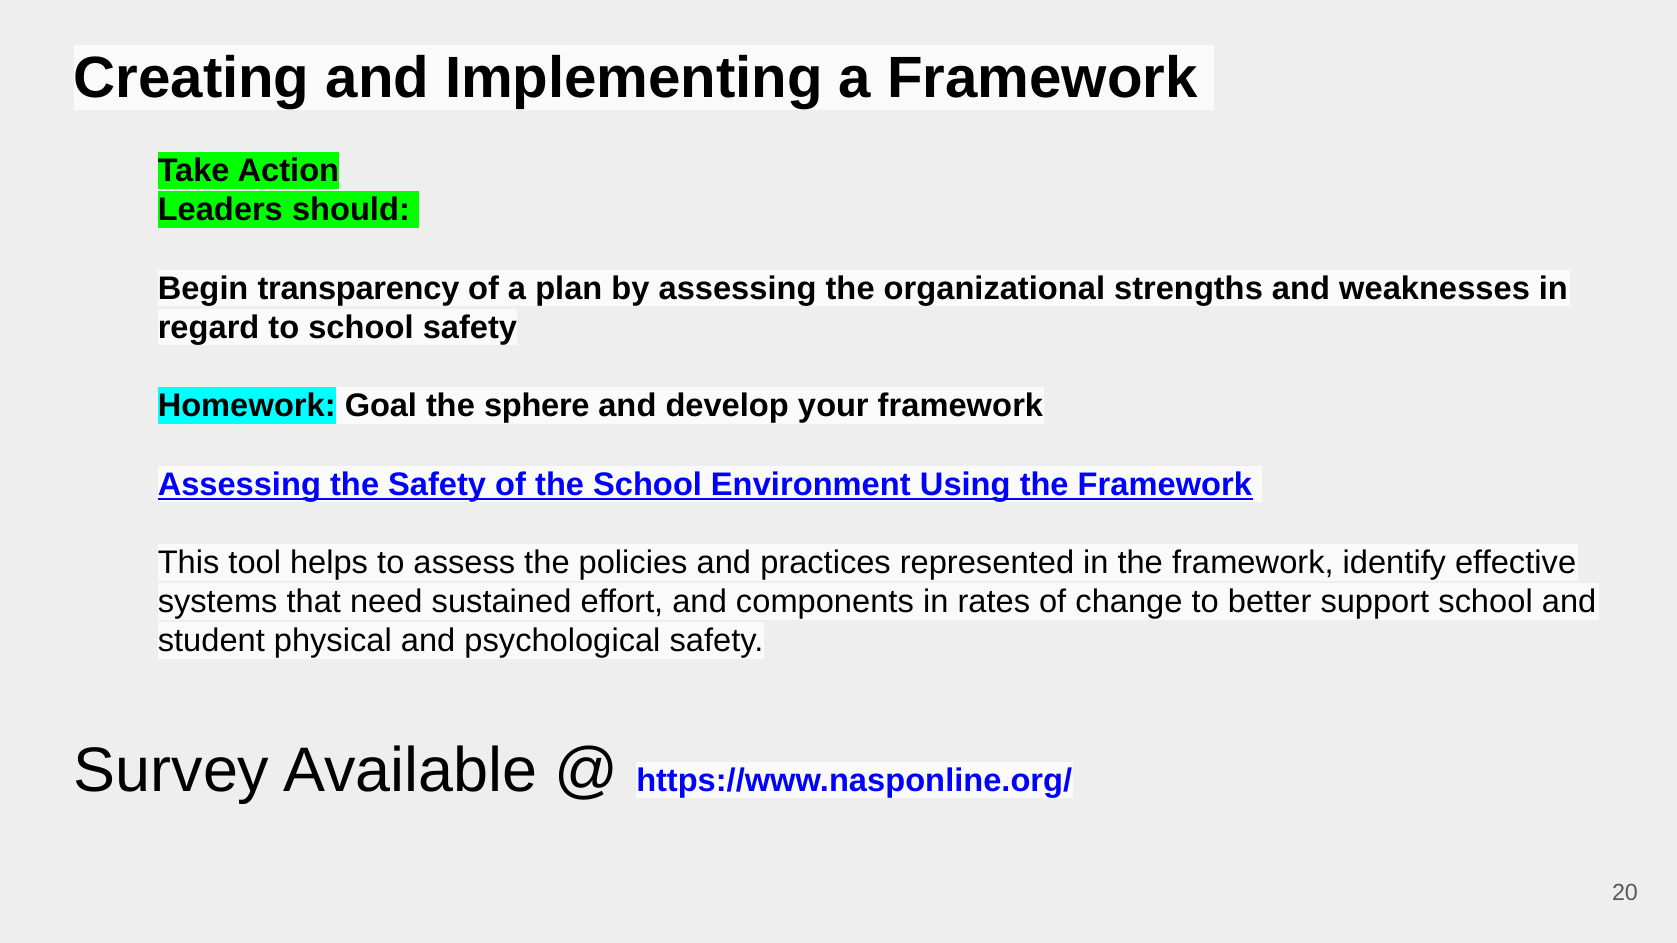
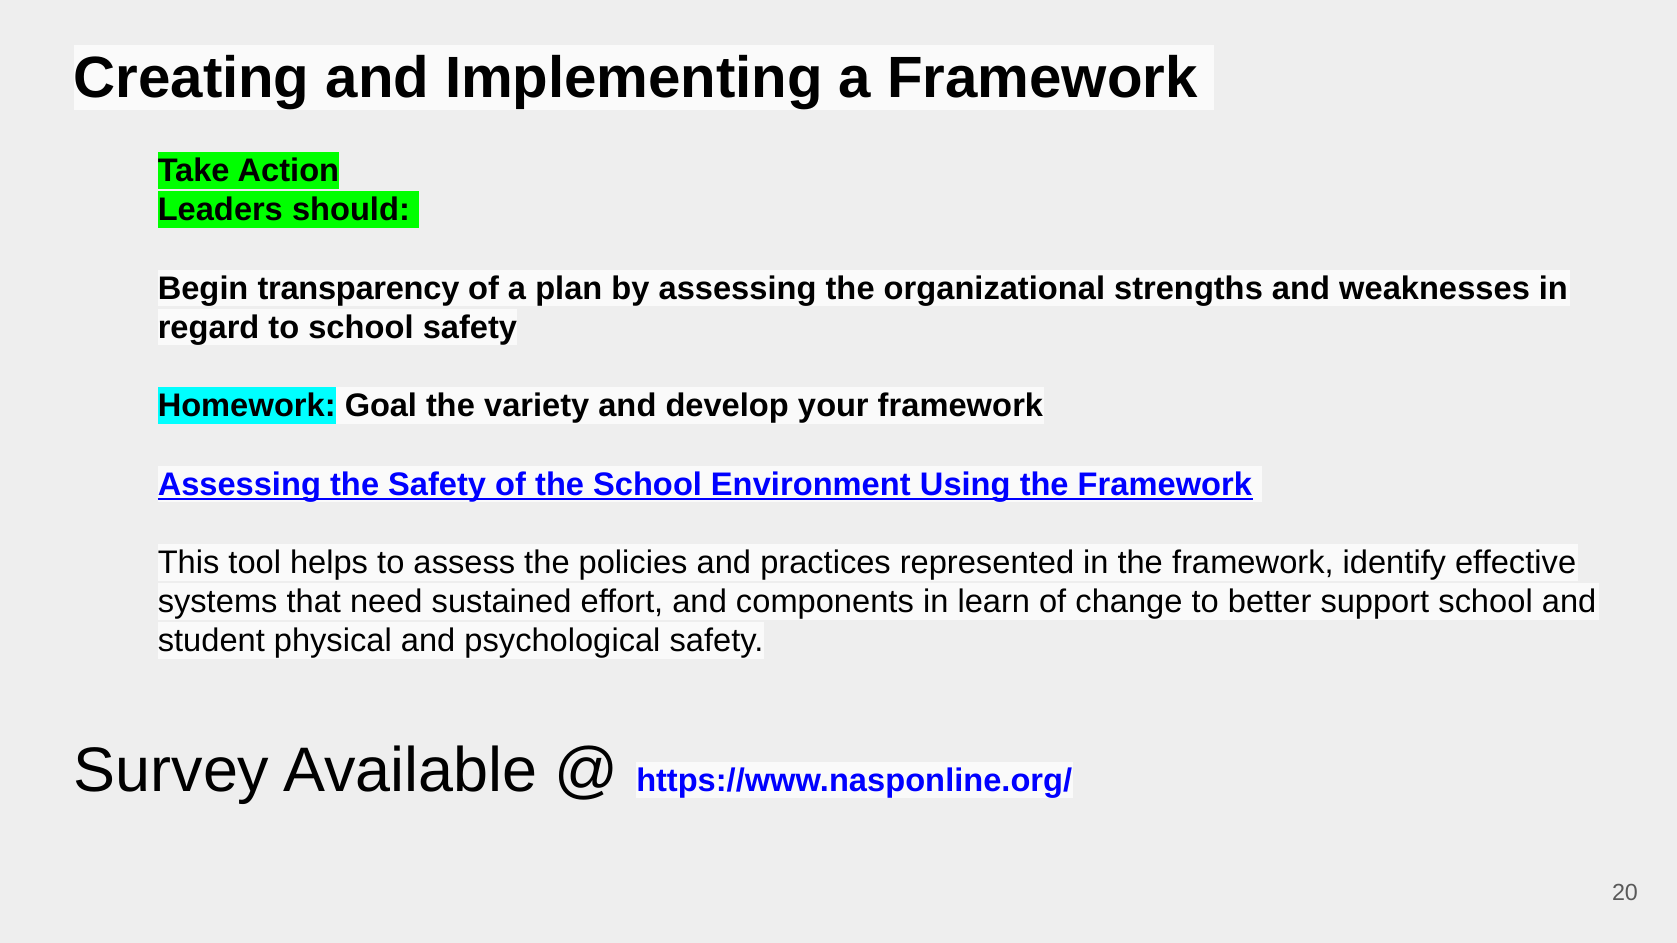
sphere: sphere -> variety (537, 406)
rates: rates -> learn (994, 602)
